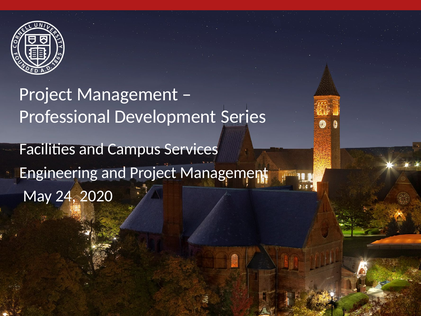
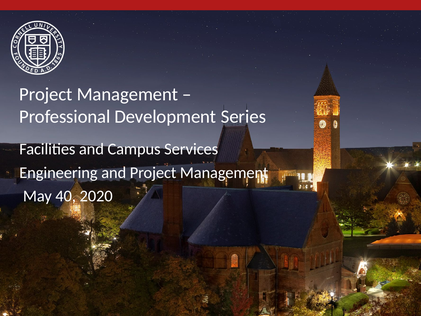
24: 24 -> 40 (66, 196)
